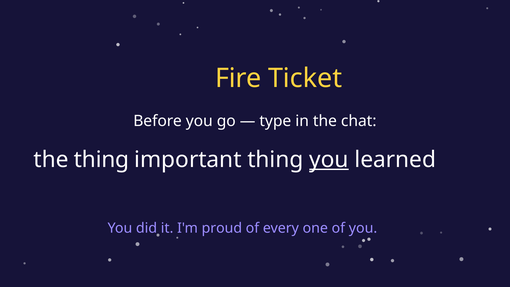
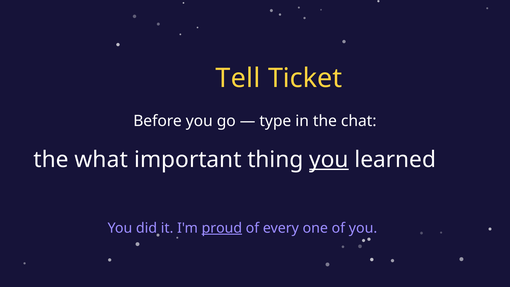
Fire: Fire -> Tell (238, 78)
the thing: thing -> what (101, 160)
proud underline: none -> present (222, 228)
